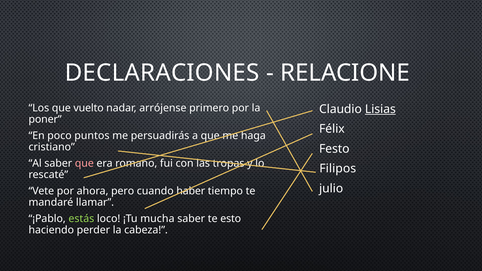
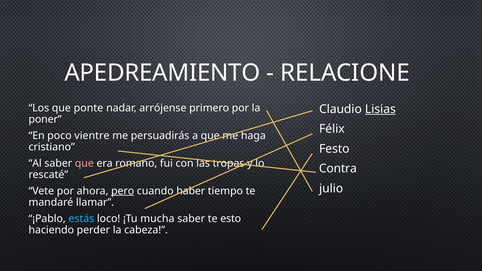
DECLARACIONES: DECLARACIONES -> APEDREAMIENTO (162, 73)
vuelto: vuelto -> ponte (88, 108)
puntos: puntos -> vientre (92, 136)
Filipos: Filipos -> Contra (338, 169)
pero underline: none -> present (123, 191)
estás colour: light green -> light blue (81, 219)
